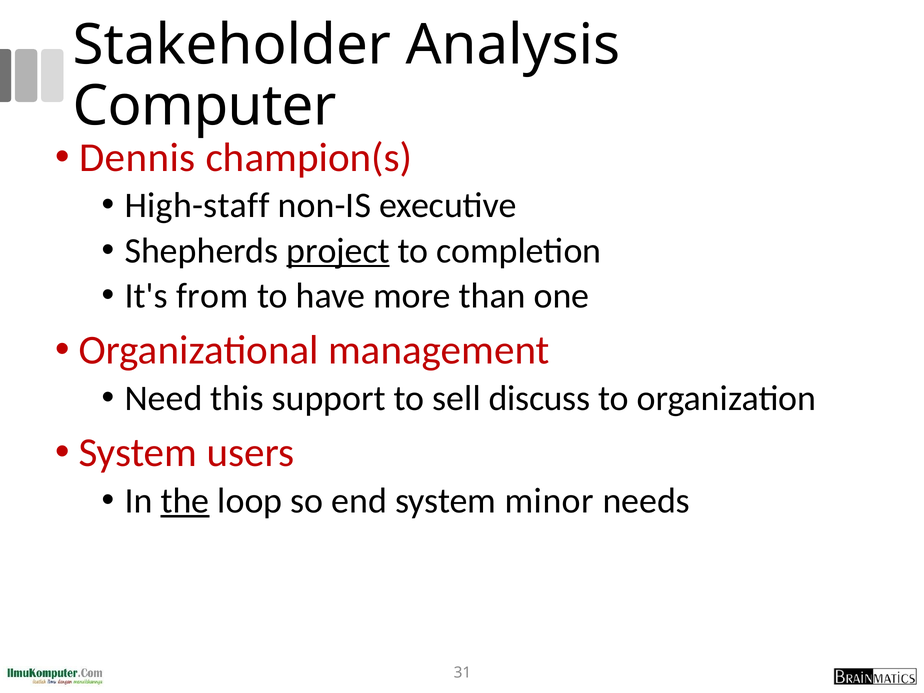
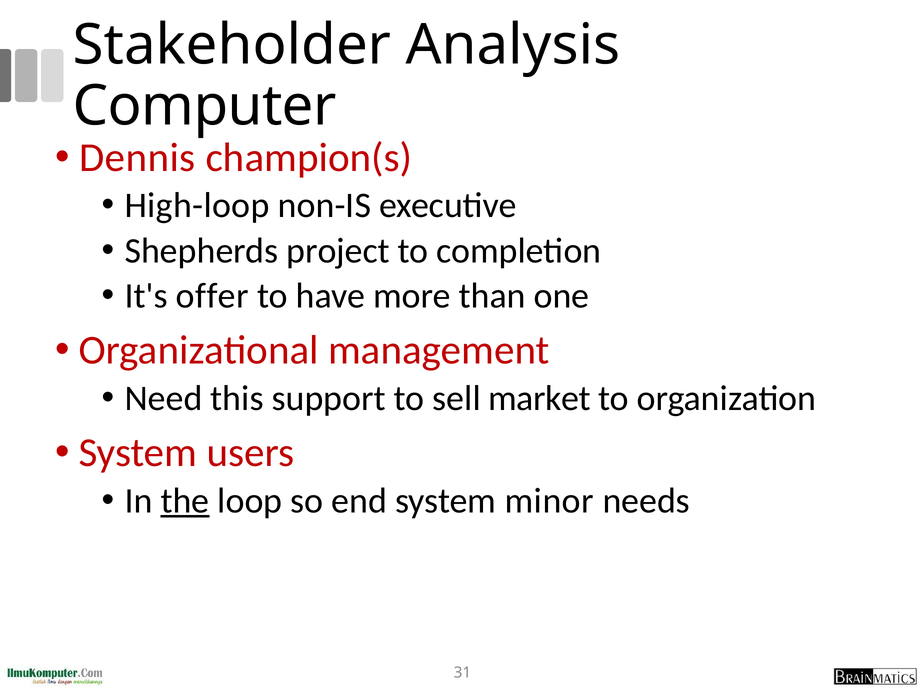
High-staff: High-staff -> High-loop (197, 205)
project underline: present -> none (338, 251)
from: from -> offer (212, 296)
discuss: discuss -> market (540, 398)
